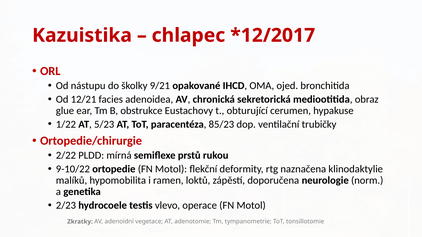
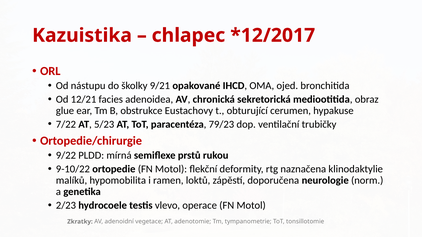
1/22: 1/22 -> 7/22 (66, 124)
85/23: 85/23 -> 79/23 (221, 124)
2/22: 2/22 -> 9/22 (66, 156)
